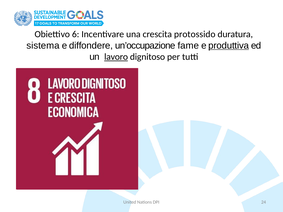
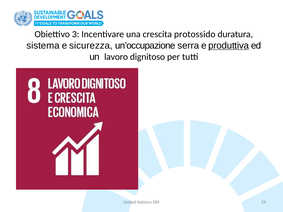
6: 6 -> 3 (76, 34)
diffondere: diffondere -> sicurezza (91, 46)
fame: fame -> serra (188, 46)
lavoro underline: present -> none (116, 57)
